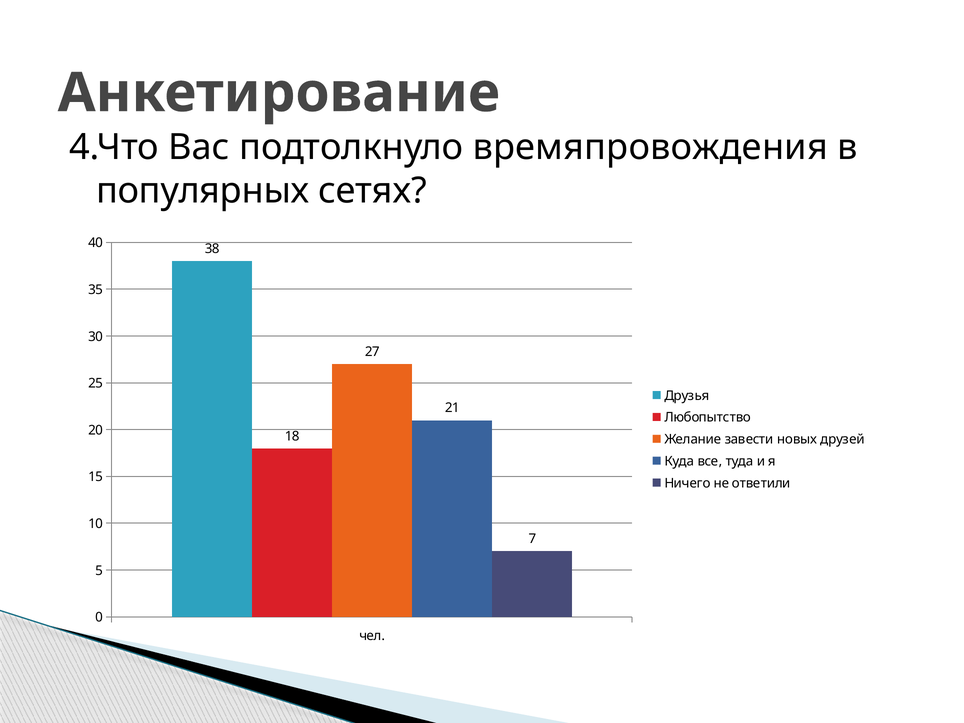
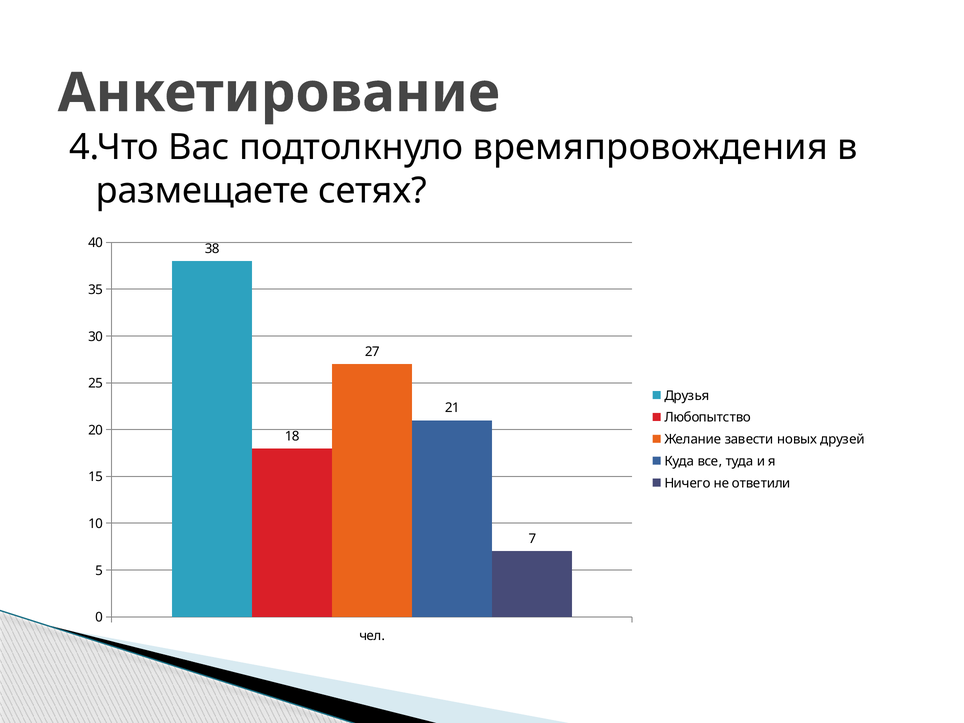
популярных: популярных -> размещаете (203, 191)
